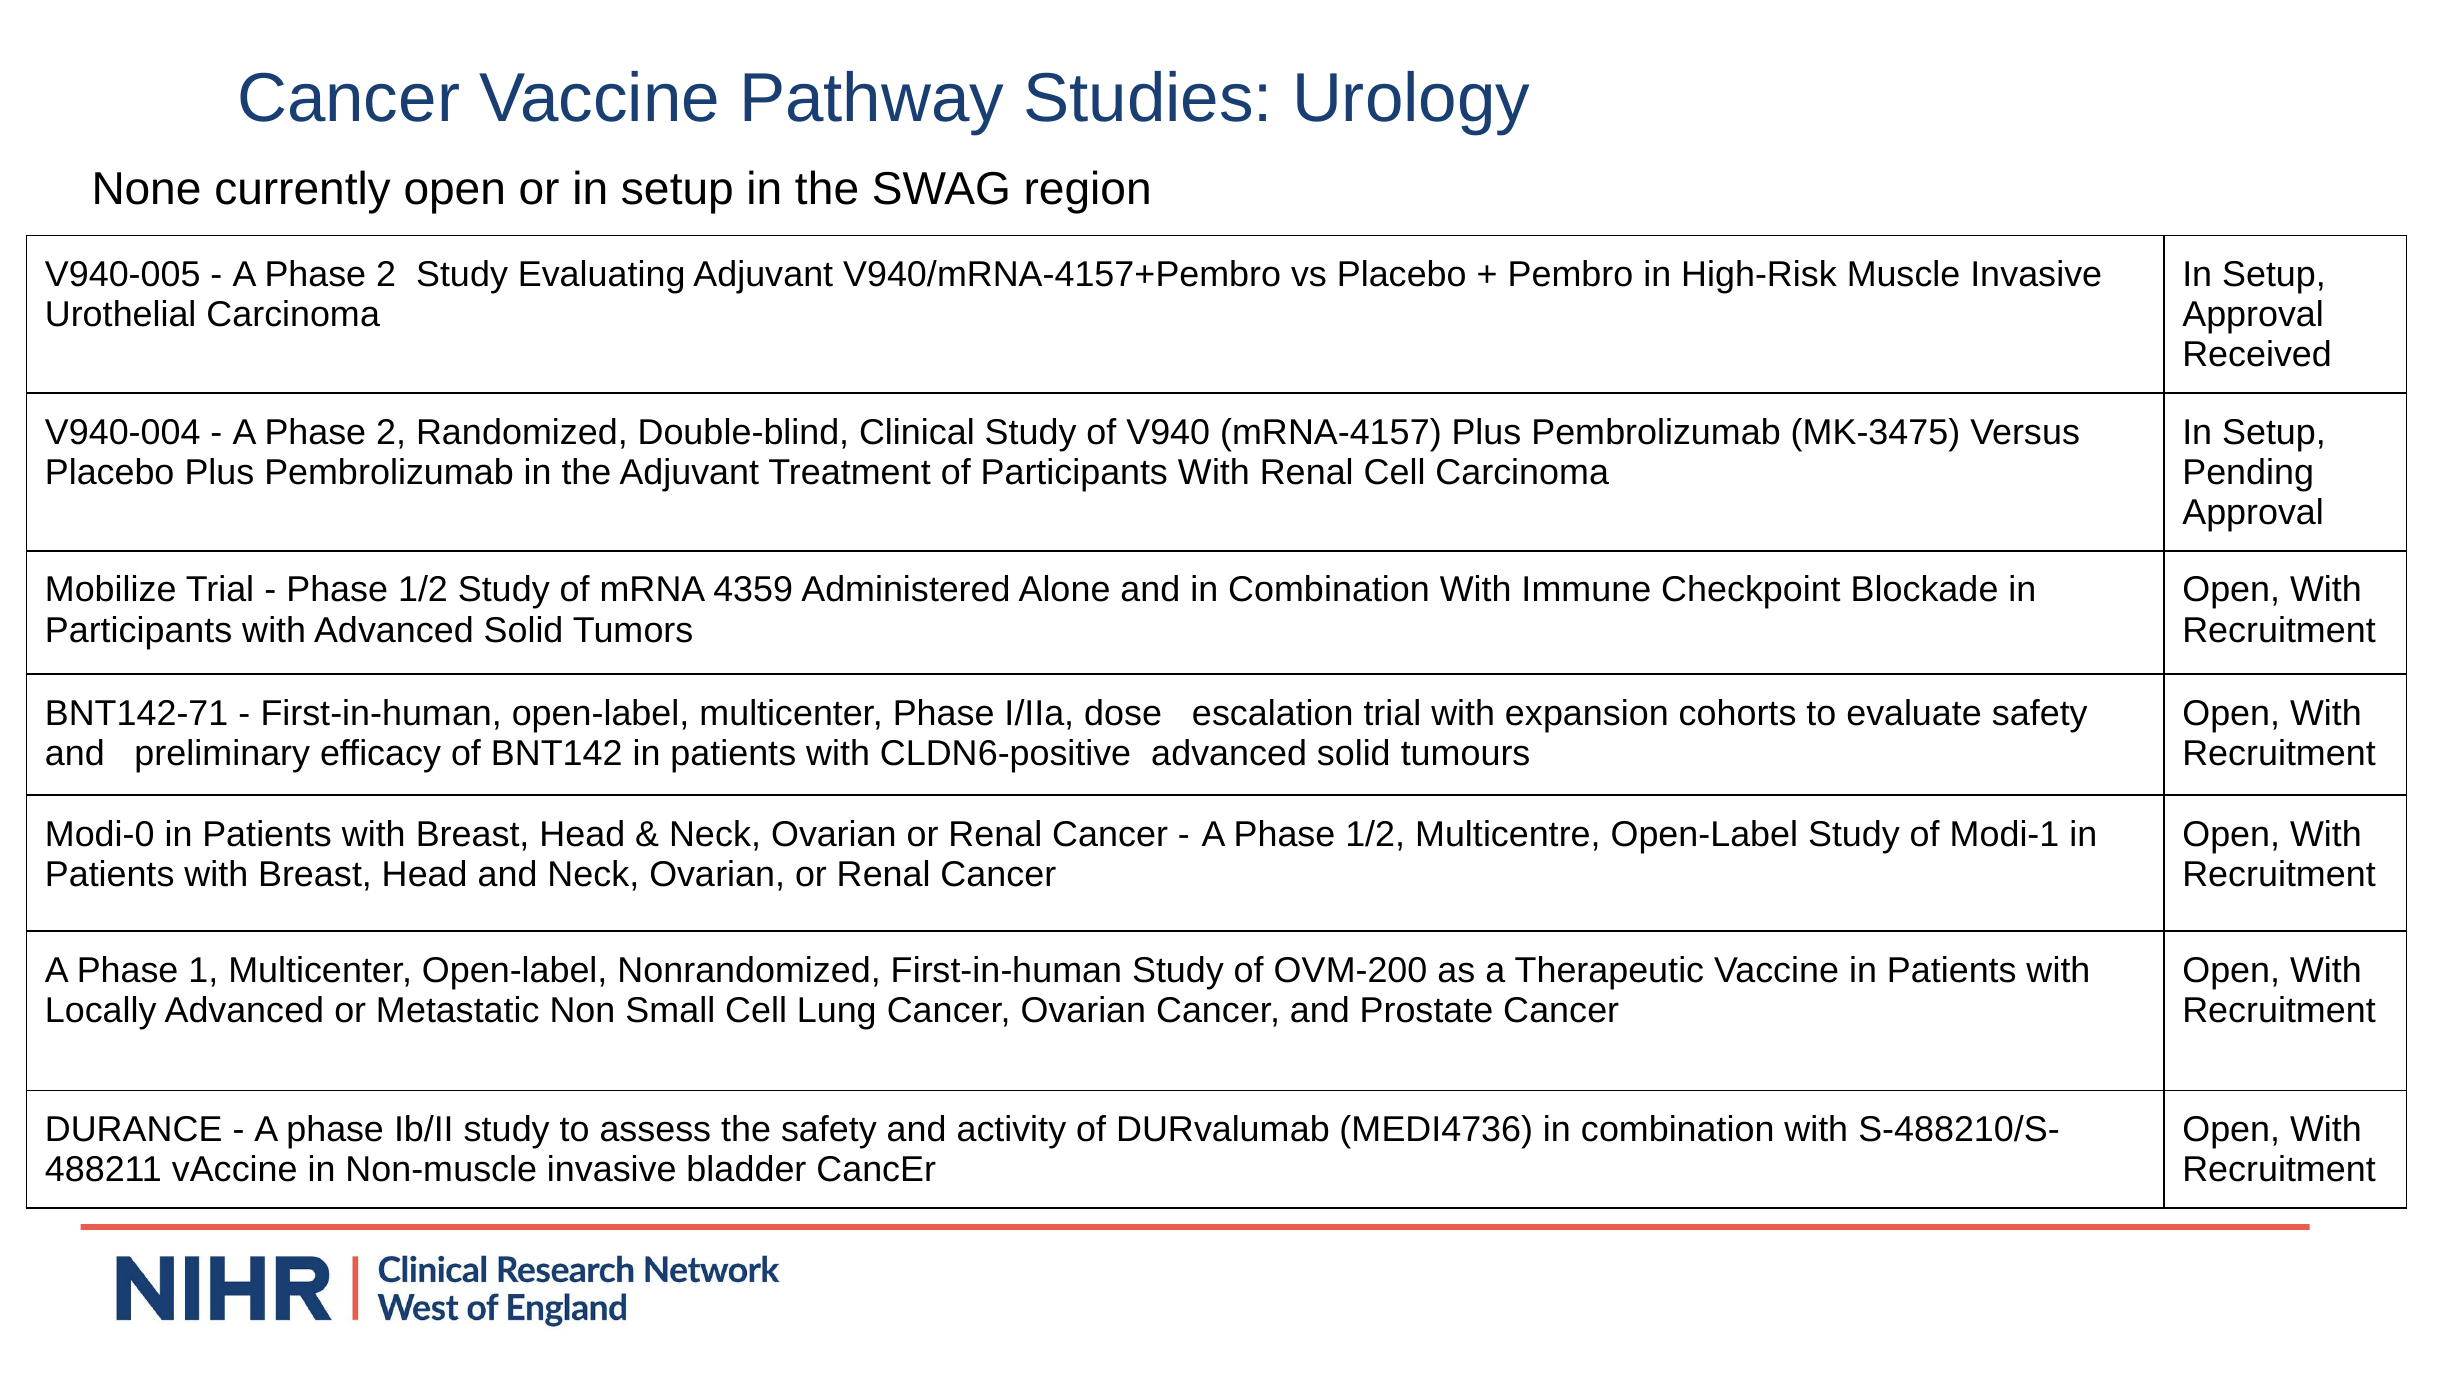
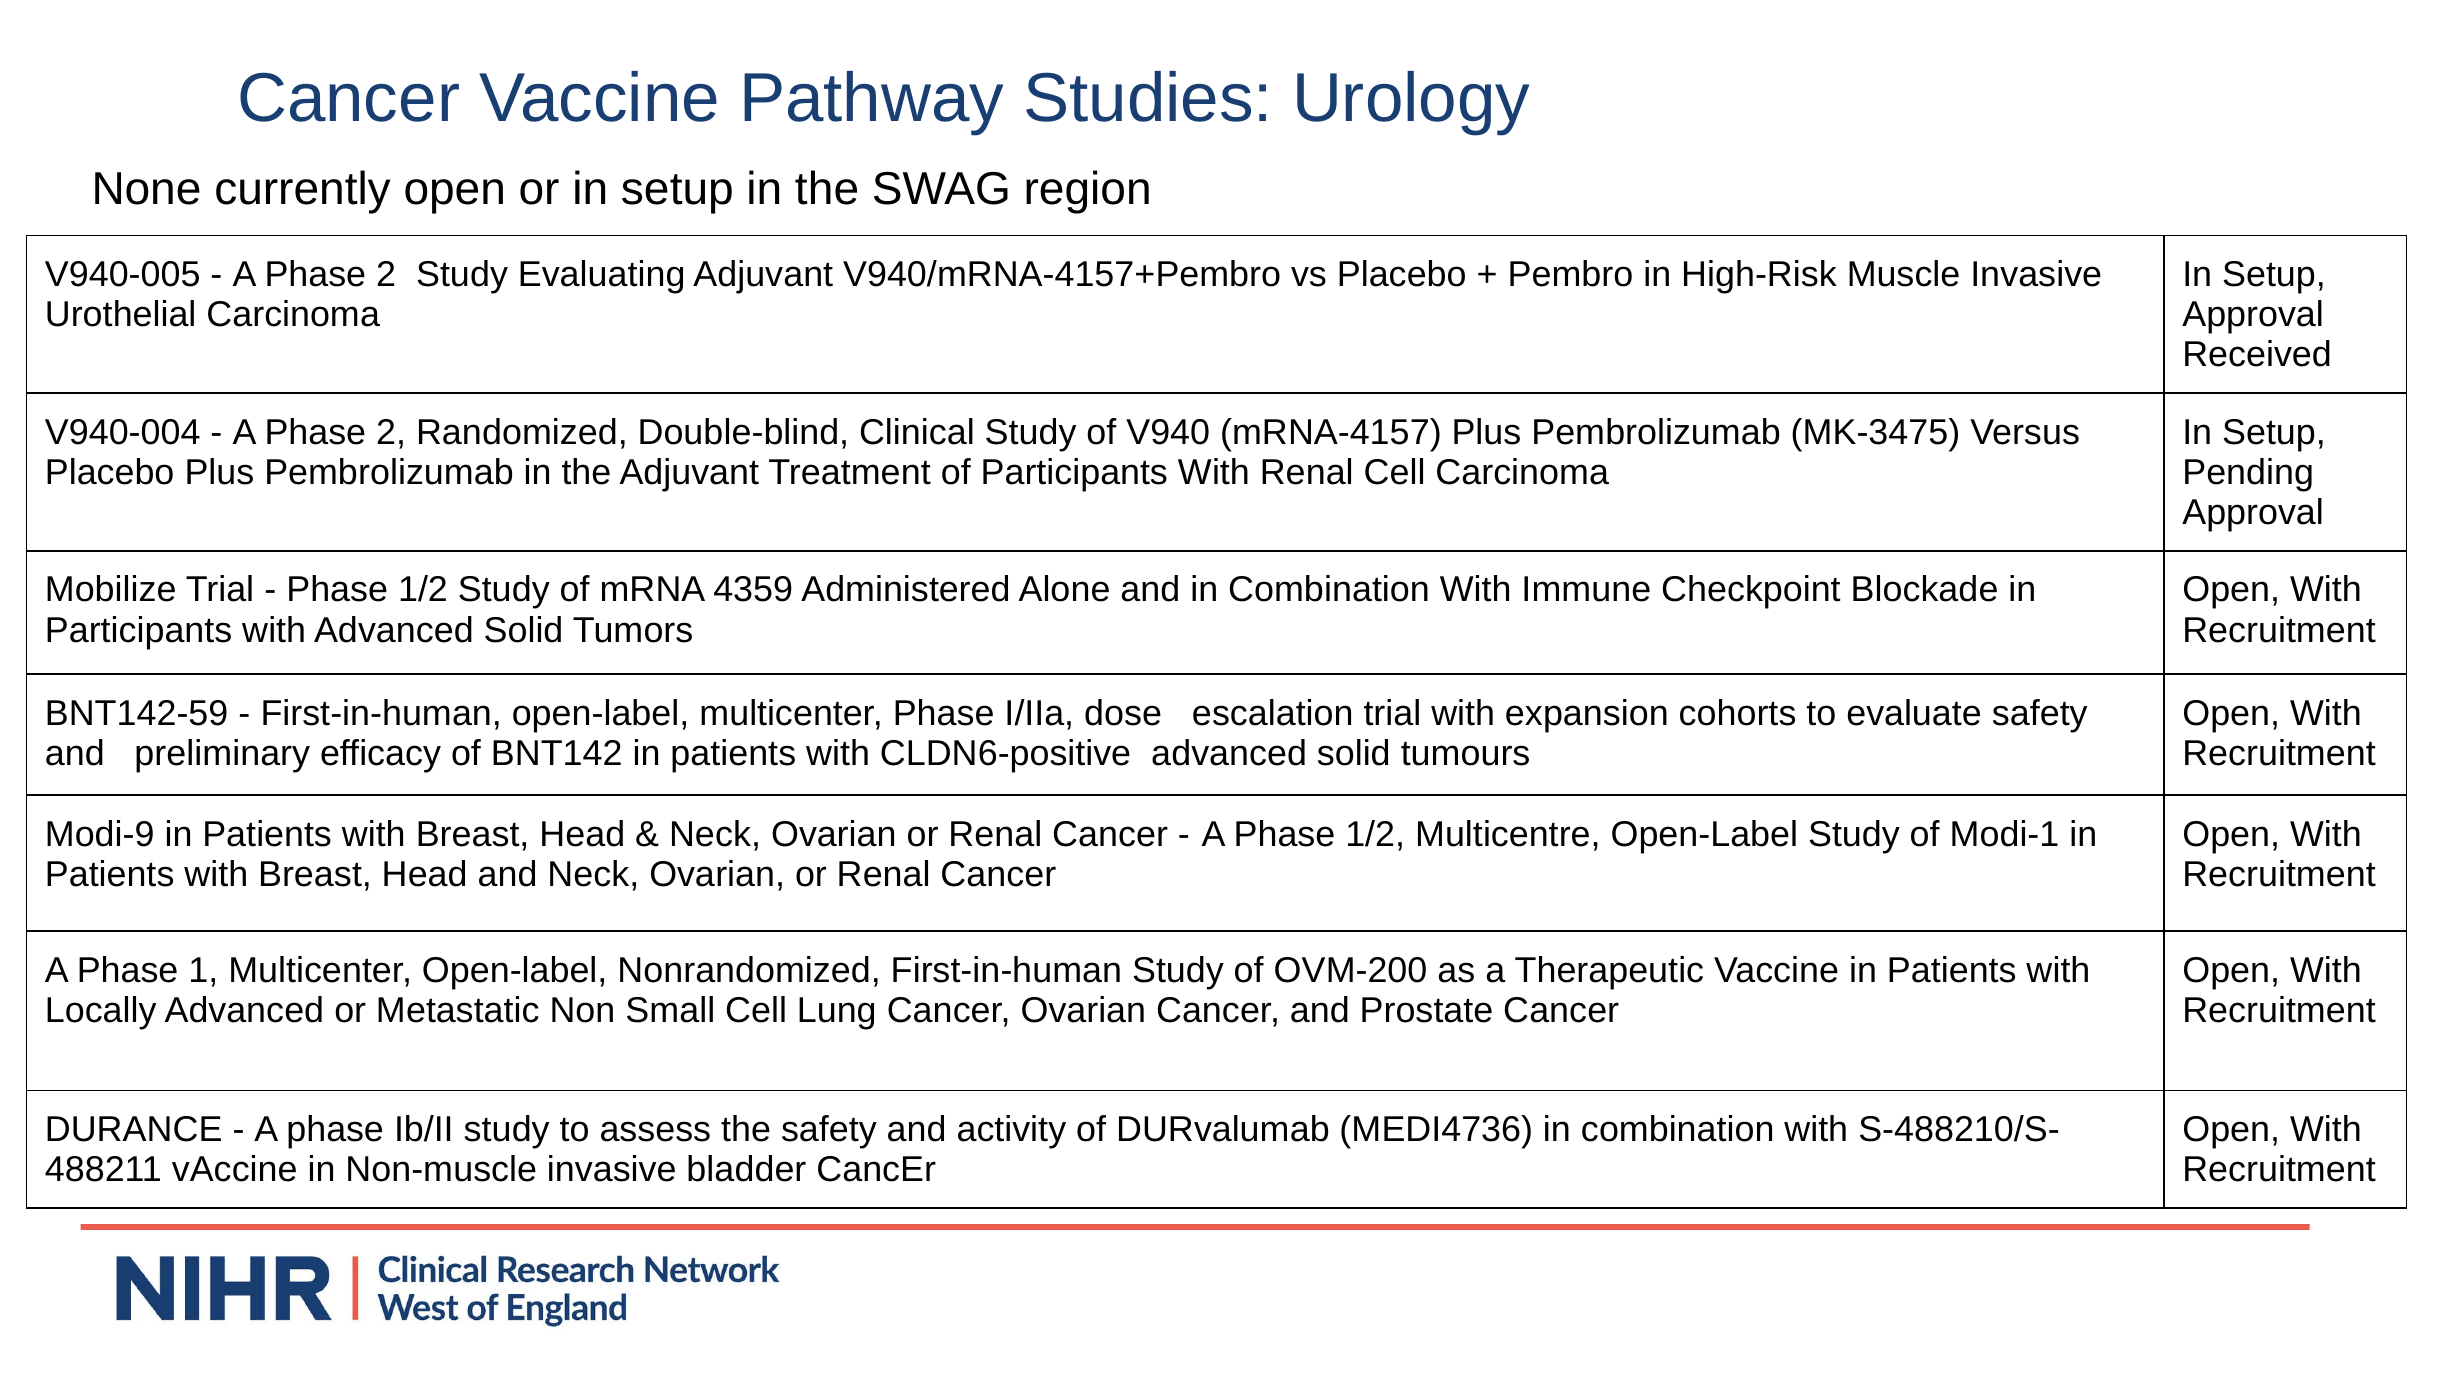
BNT142-71: BNT142-71 -> BNT142-59 (137, 713)
Modi-0: Modi-0 -> Modi-9 (100, 834)
